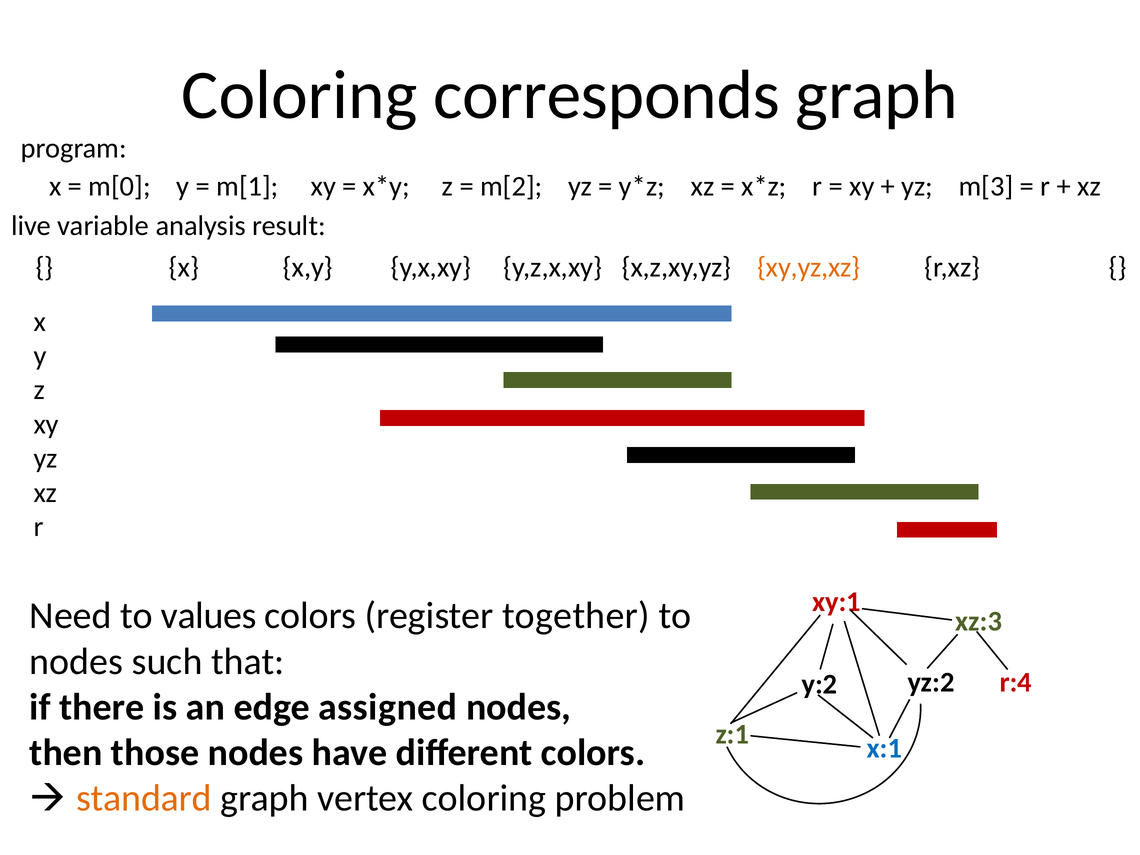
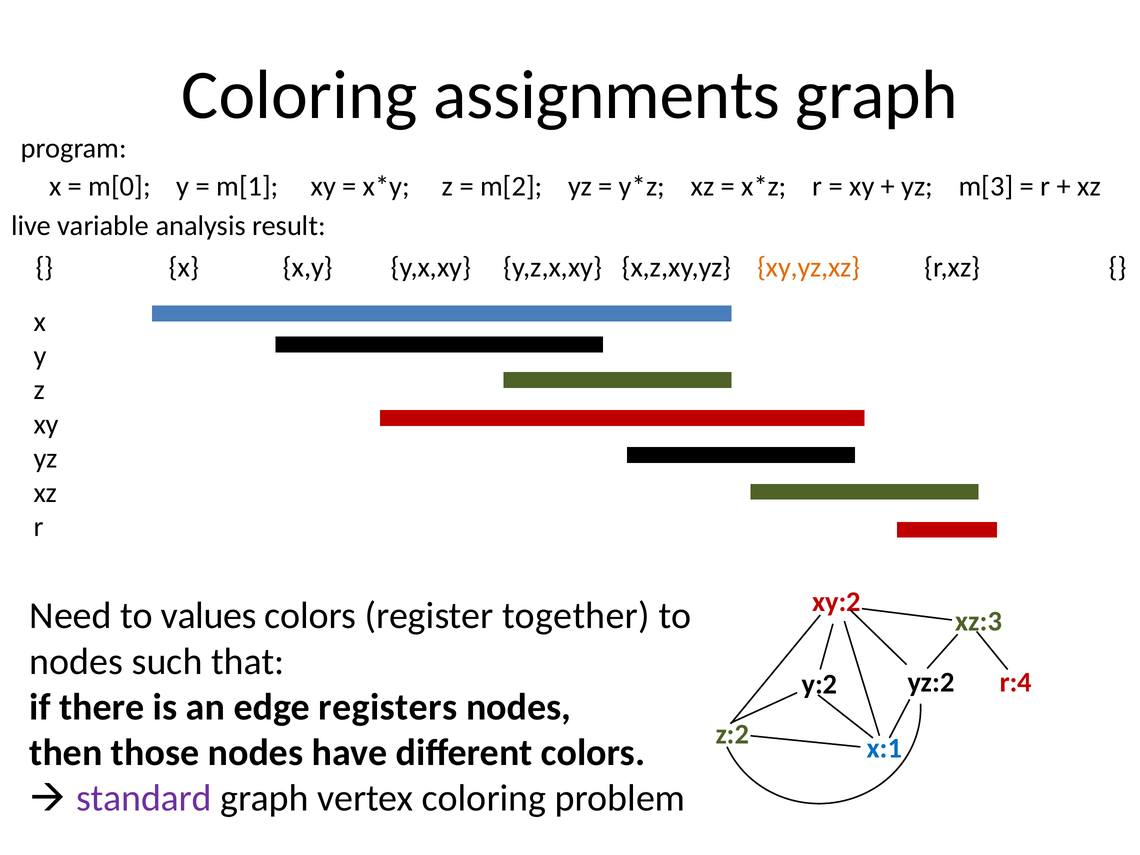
corresponds: corresponds -> assignments (607, 95)
xy:1: xy:1 -> xy:2 (837, 602)
assigned: assigned -> registers (388, 707)
z:1: z:1 -> z:2 (732, 734)
standard colour: orange -> purple (144, 798)
